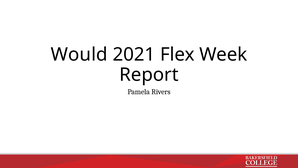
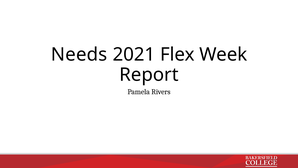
Would: Would -> Needs (79, 54)
